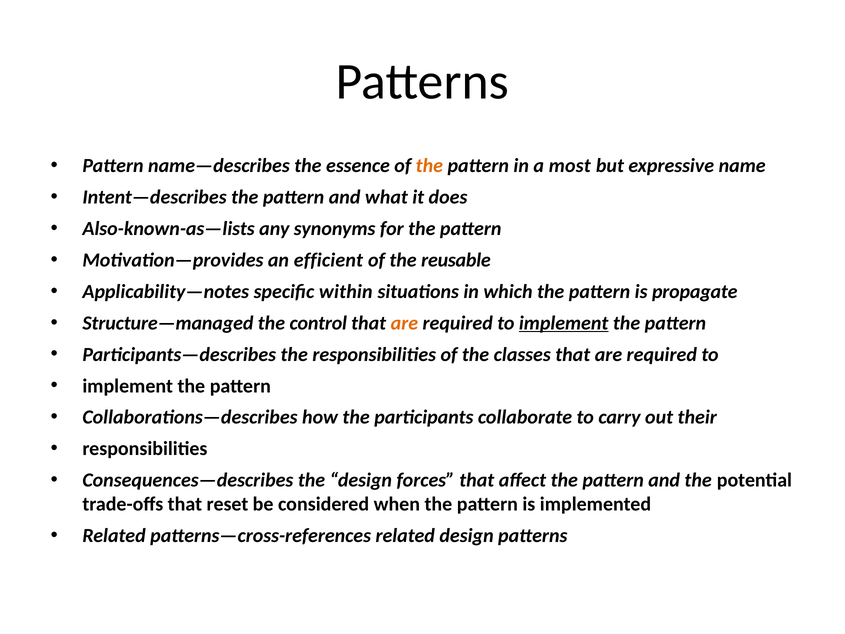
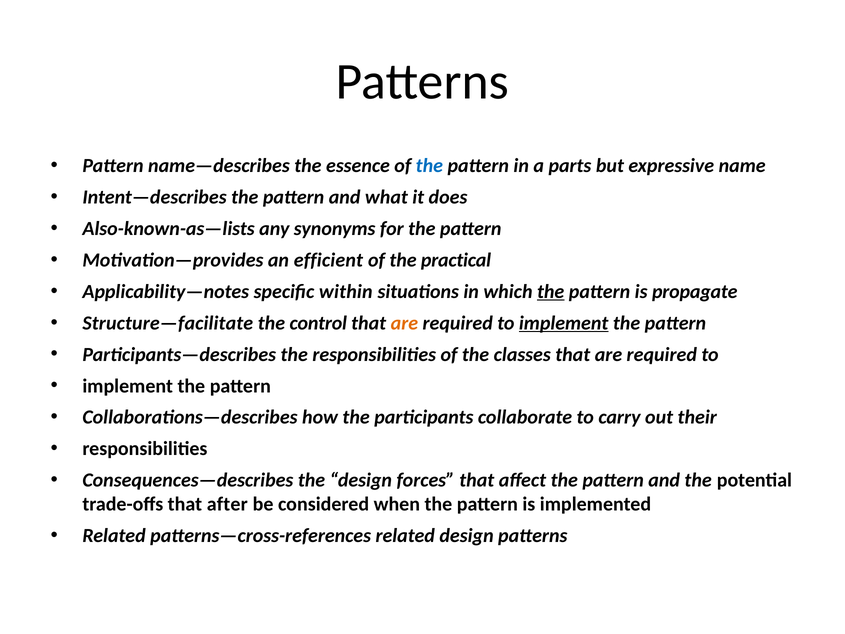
the colour: orange -> blue (429, 165)
most: most -> parts (570, 165)
reusable: reusable -> practical (456, 260)
the underline: none -> present (551, 291)
Structure—managed: Structure—managed -> Structure—facilitate (168, 323)
reset: reset -> after (227, 504)
